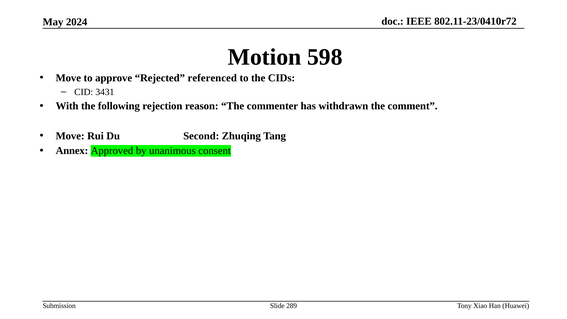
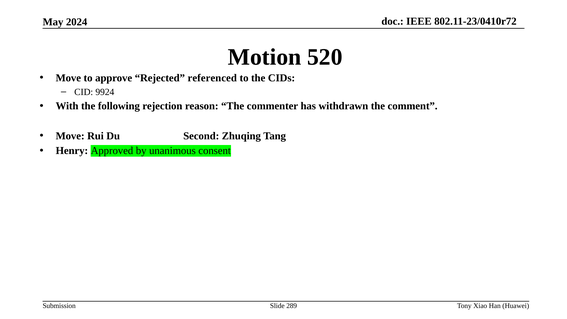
598: 598 -> 520 (325, 57)
3431: 3431 -> 9924 (105, 92)
Annex: Annex -> Henry (72, 151)
